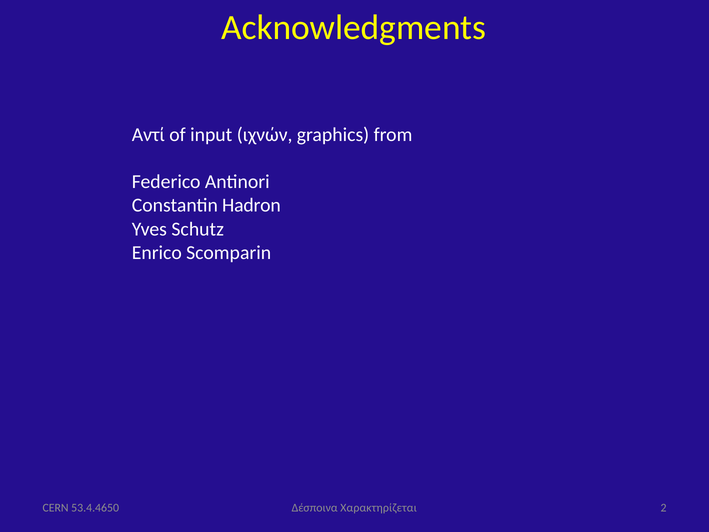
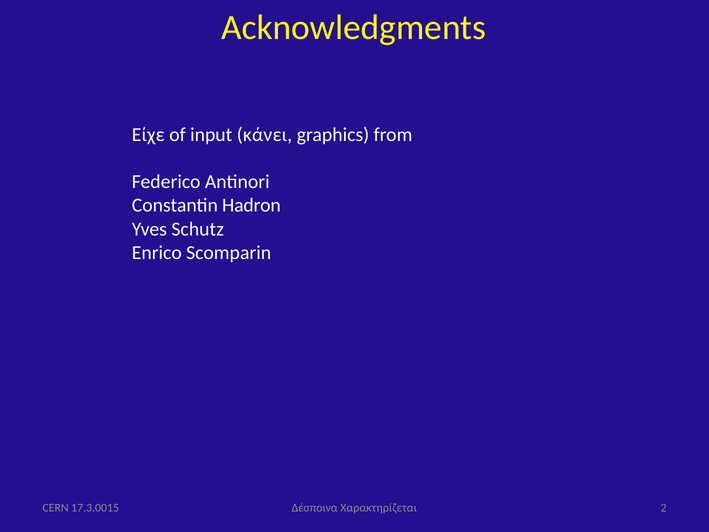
Αντί: Αντί -> Είχε (148, 134)
ιχνών: ιχνών -> κάνει (264, 134)
53.4.4650: 53.4.4650 -> 17.3.0015 (95, 508)
